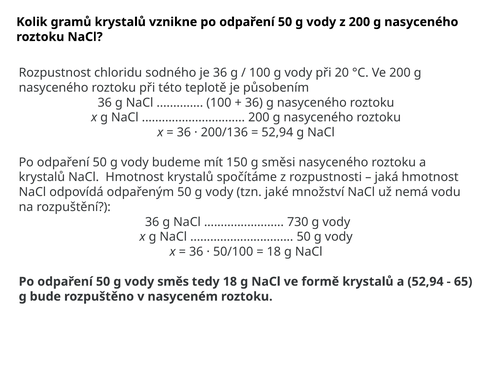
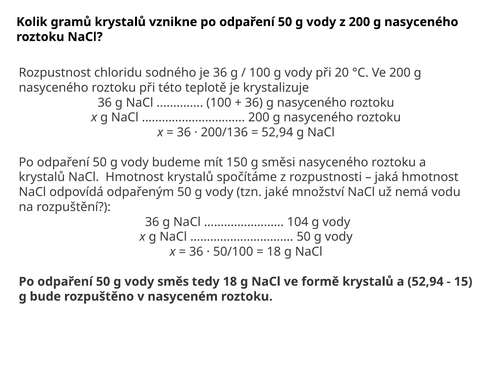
působením: působením -> krystalizuje (276, 88)
730: 730 -> 104 (298, 222)
65: 65 -> 15 (463, 281)
